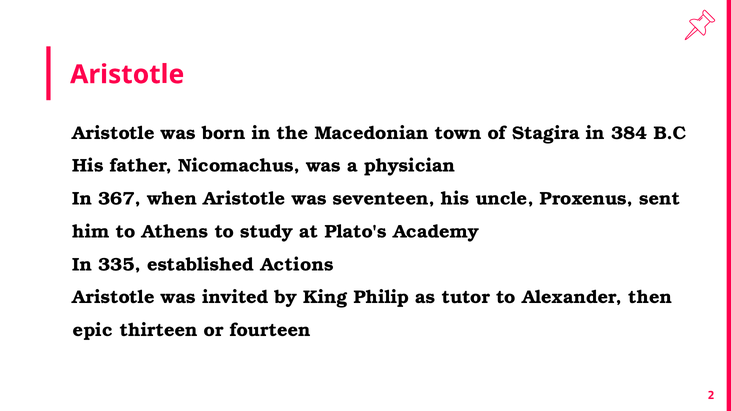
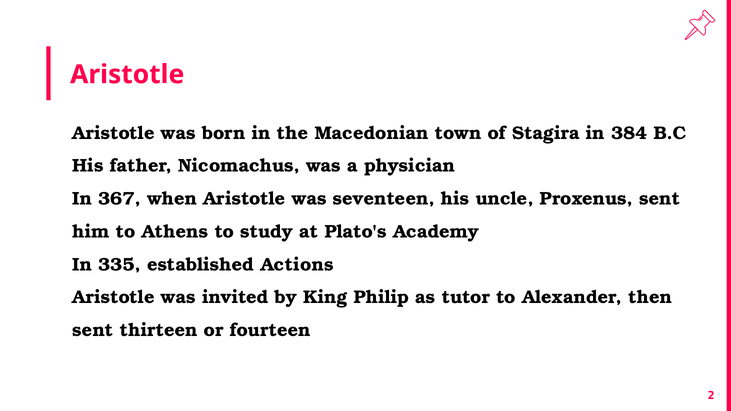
epic: epic -> sent (93, 330)
